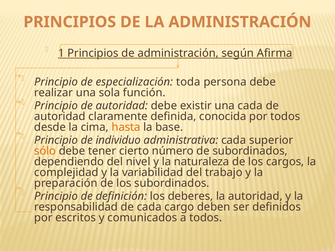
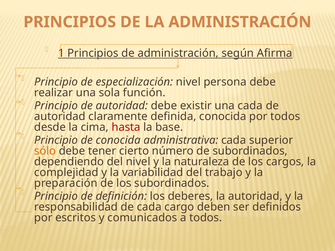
especialización toda: toda -> nivel (188, 82)
hasta colour: orange -> red (126, 127)
de individuo: individuo -> conocida (118, 140)
